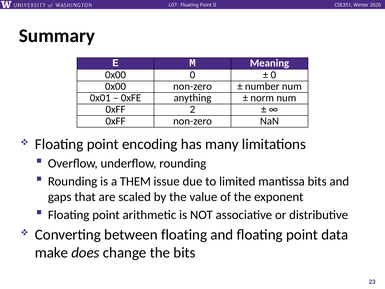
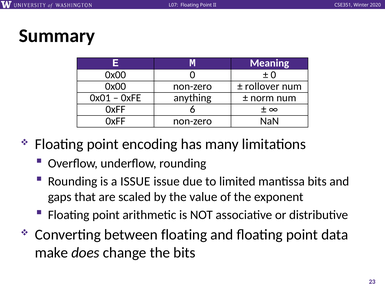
number: number -> rollover (262, 86)
2: 2 -> 6 (193, 109)
a THEM: THEM -> ISSUE (135, 181)
